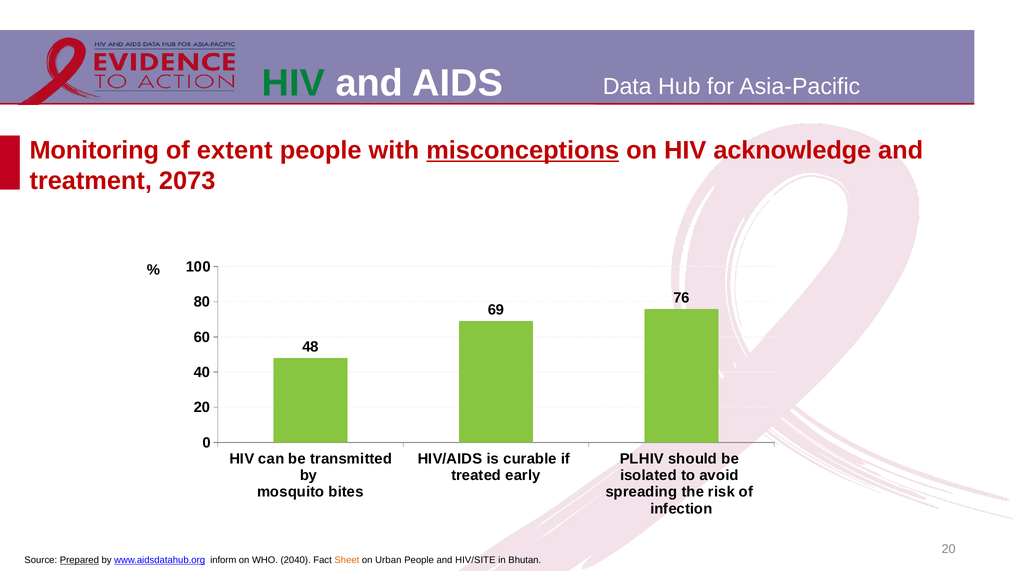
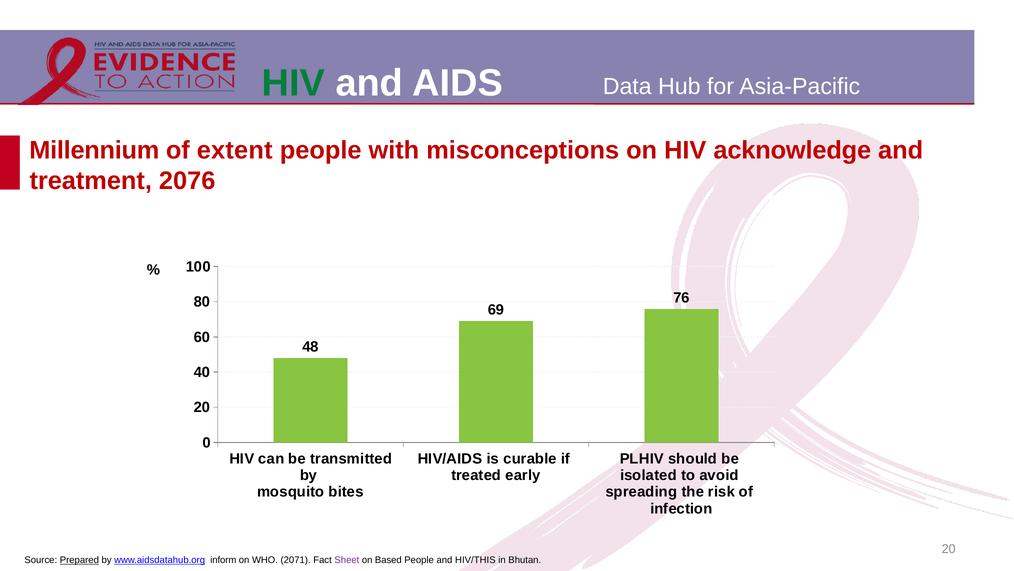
Monitoring: Monitoring -> Millennium (94, 150)
misconceptions underline: present -> none (523, 150)
2073: 2073 -> 2076 (187, 181)
2040: 2040 -> 2071 (296, 560)
Sheet colour: orange -> purple (347, 560)
Urban: Urban -> Based (388, 560)
HIV/SITE: HIV/SITE -> HIV/THIS (475, 560)
